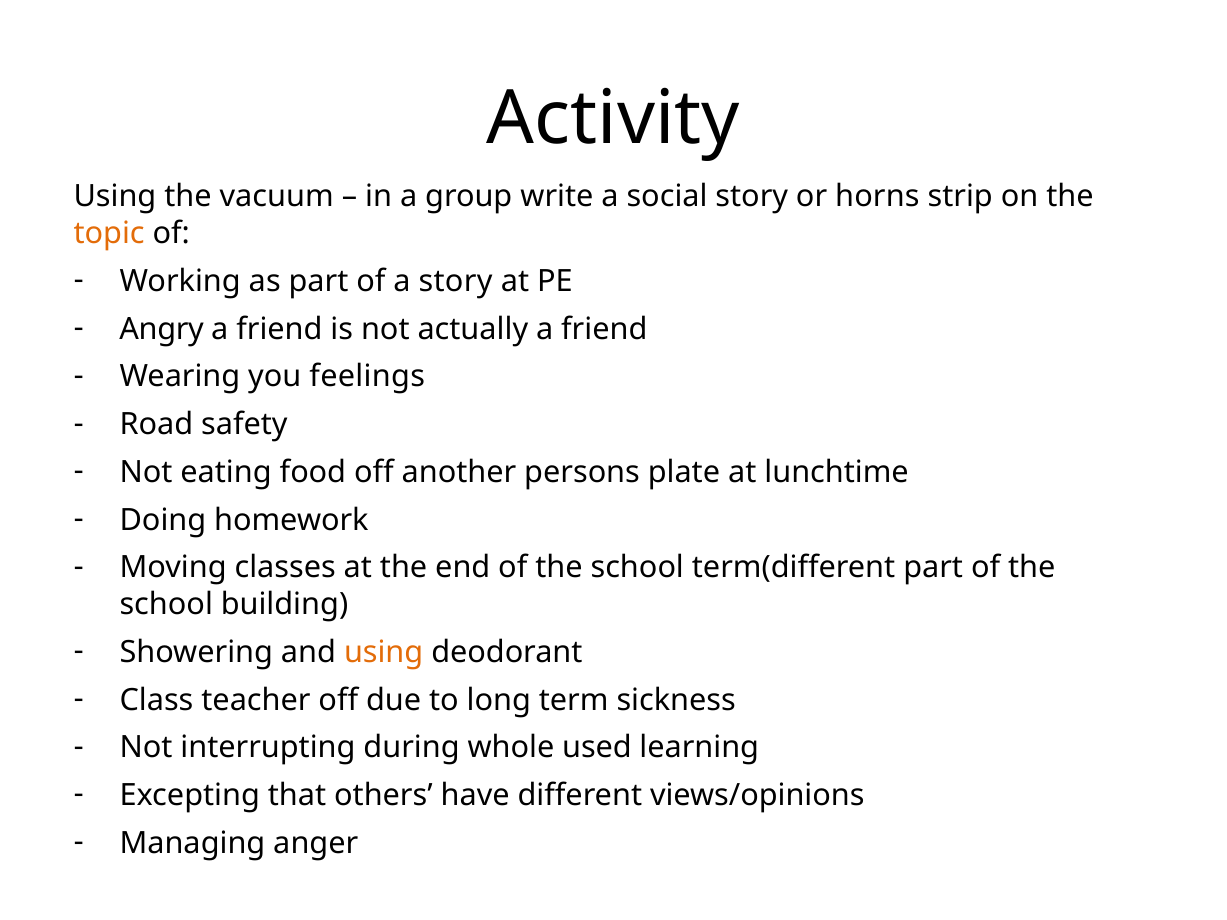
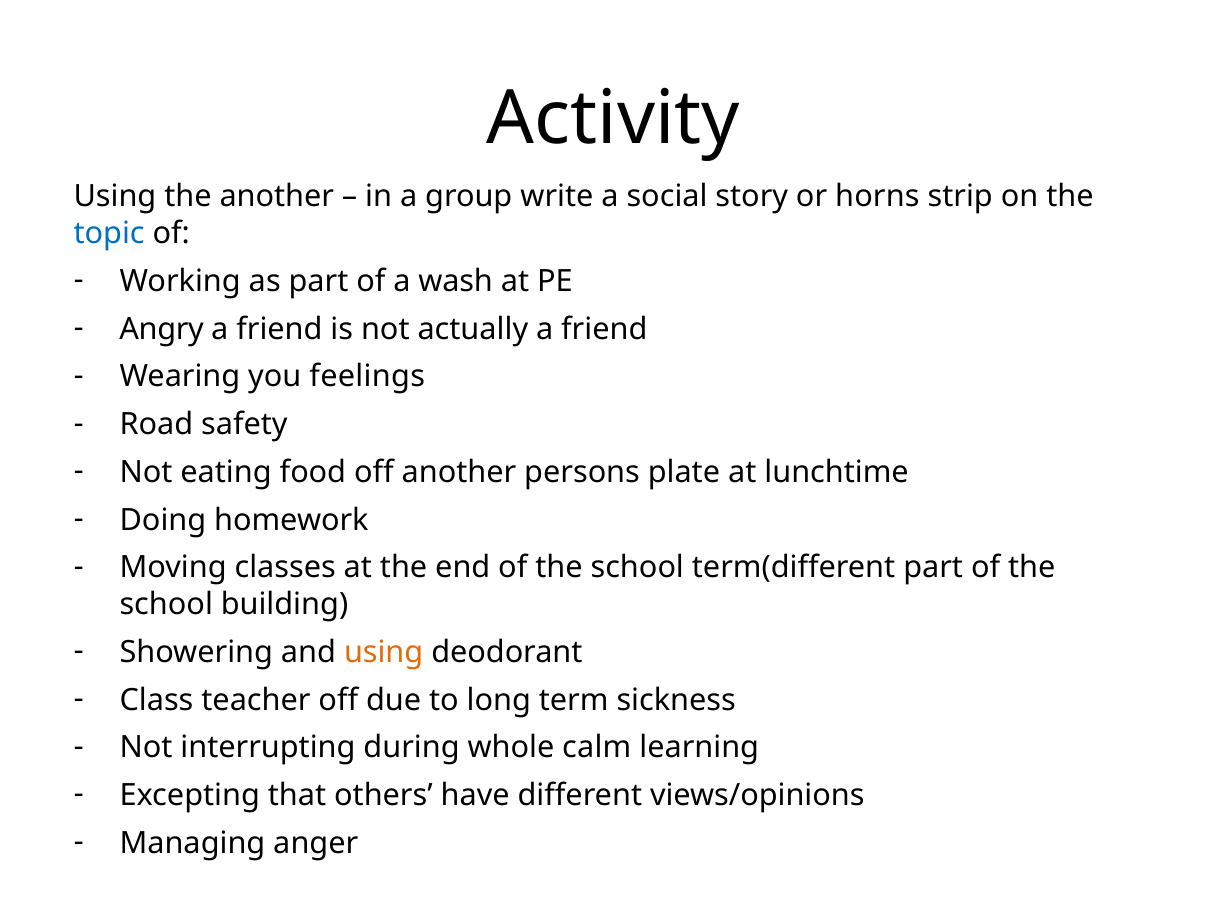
the vacuum: vacuum -> another (277, 197)
topic colour: orange -> blue (109, 234)
a story: story -> wash (456, 281)
used: used -> calm (597, 748)
